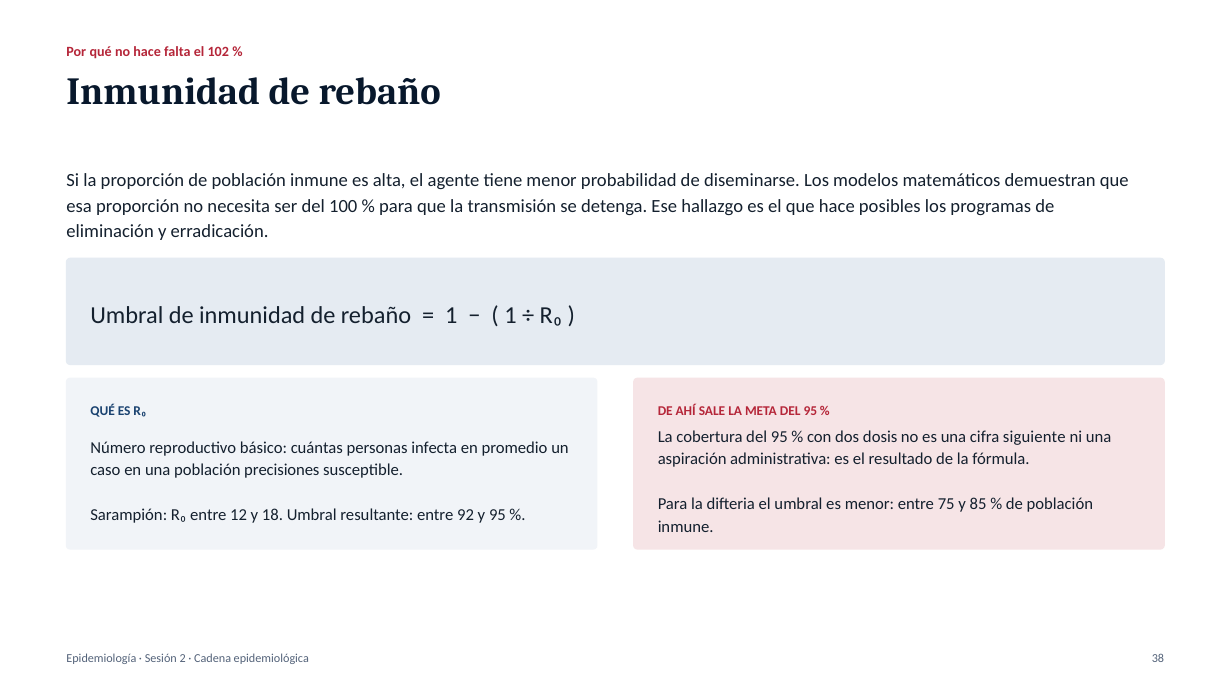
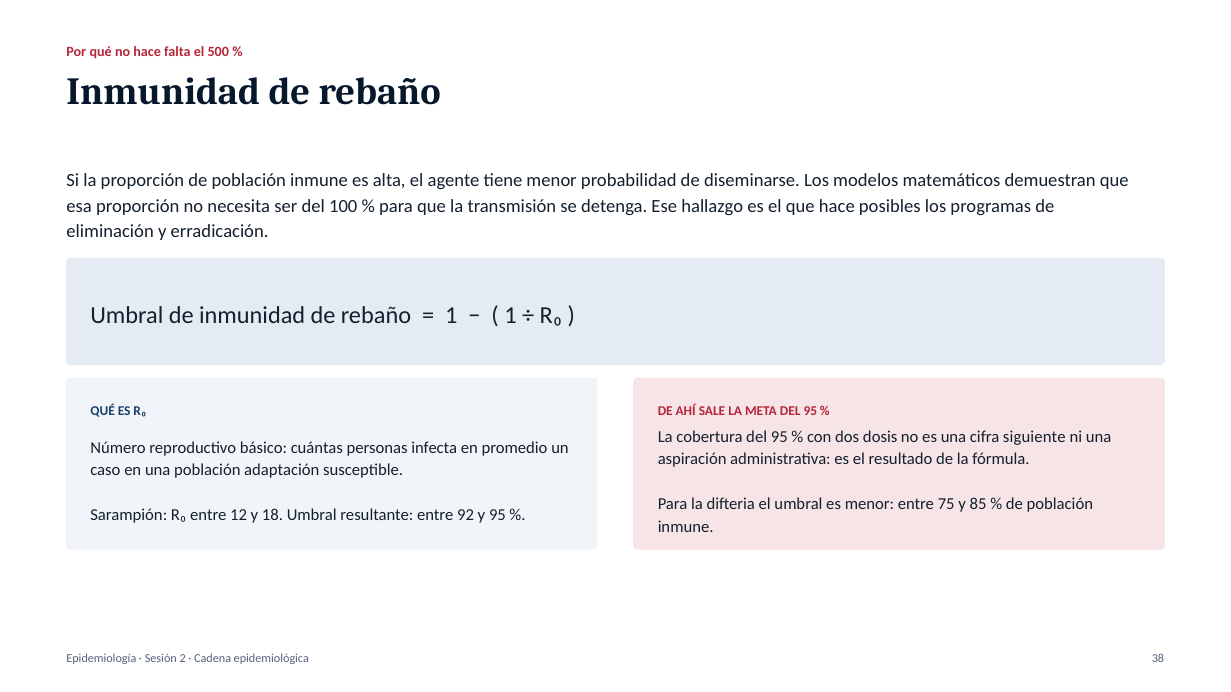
102: 102 -> 500 (218, 52)
precisiones: precisiones -> adaptación (282, 471)
